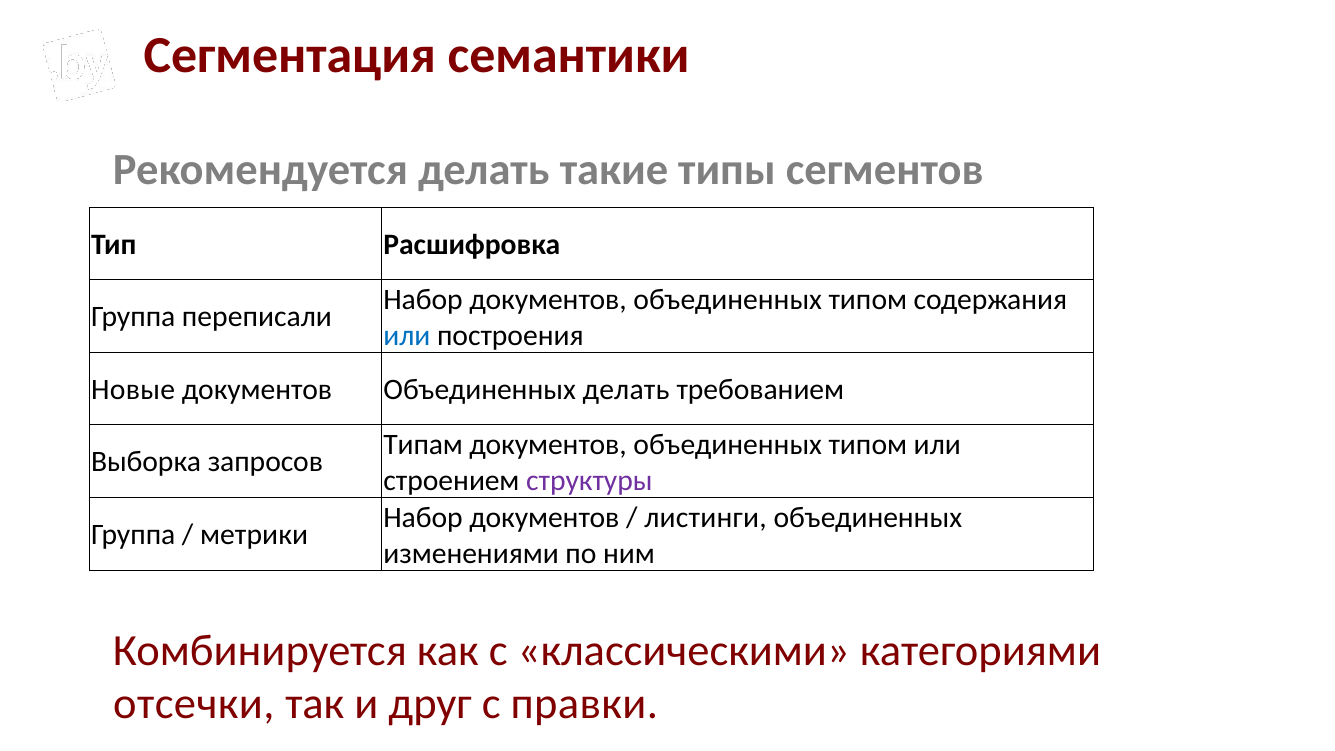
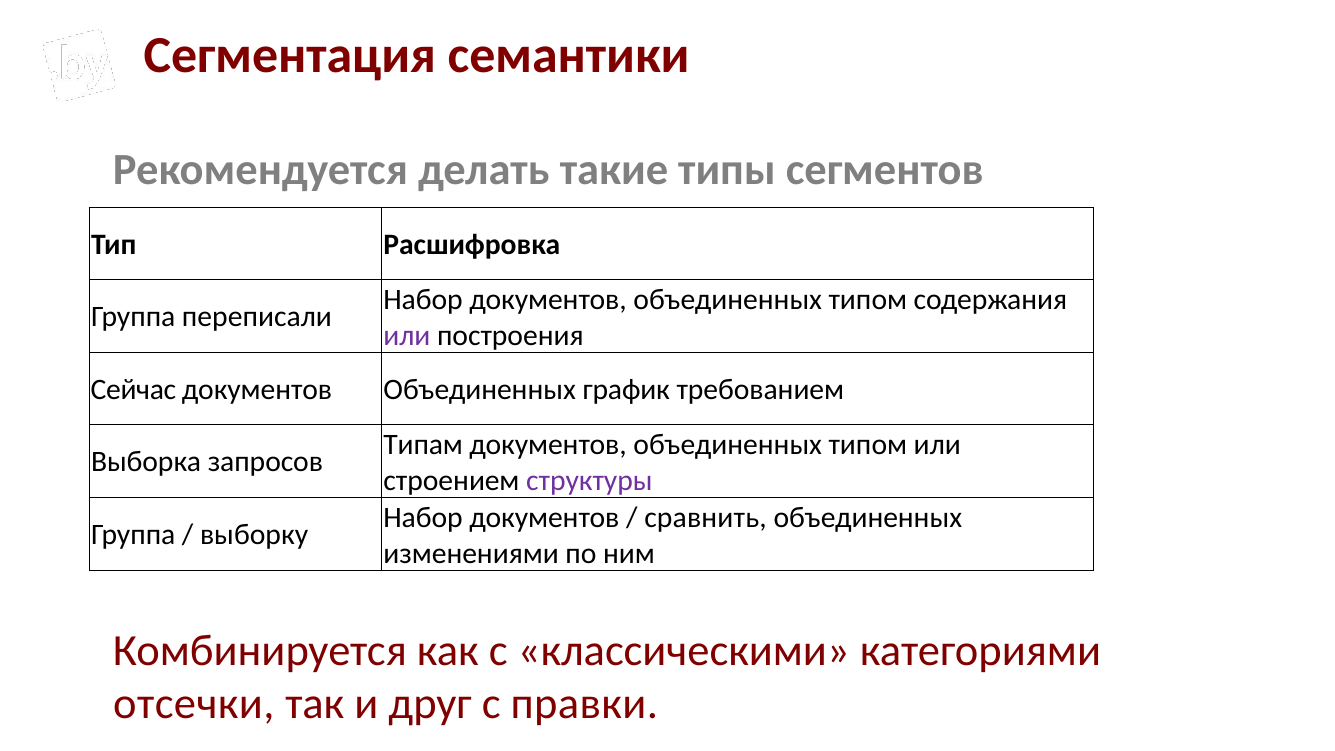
или colour: blue -> purple (407, 336)
Новые: Новые -> Сейчас (133, 389)
Объединенных делать: делать -> график (626, 389)
листинги: листинги -> сравнить (706, 517)
метрики: метрики -> выборку (254, 535)
